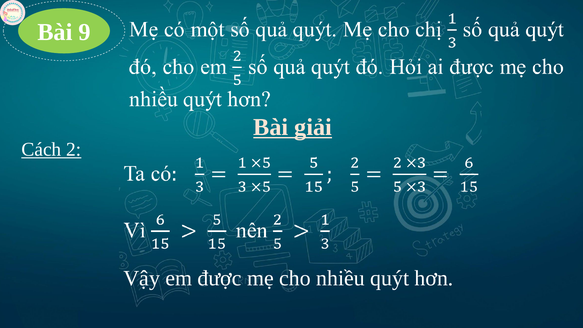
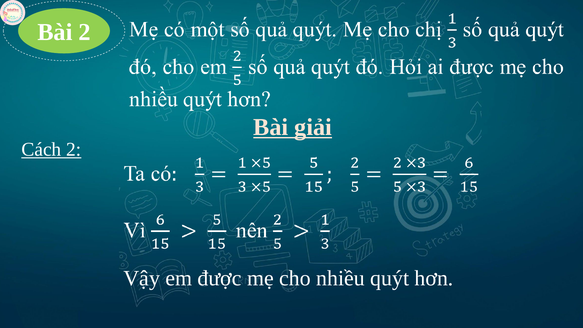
Bài 9: 9 -> 2 (85, 32)
